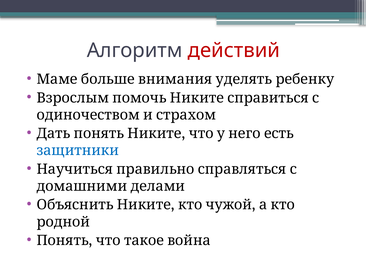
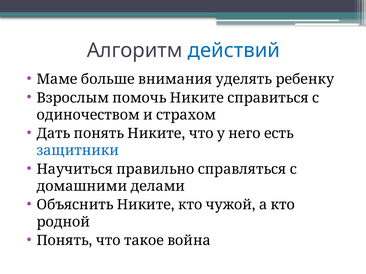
действий colour: red -> blue (234, 50)
